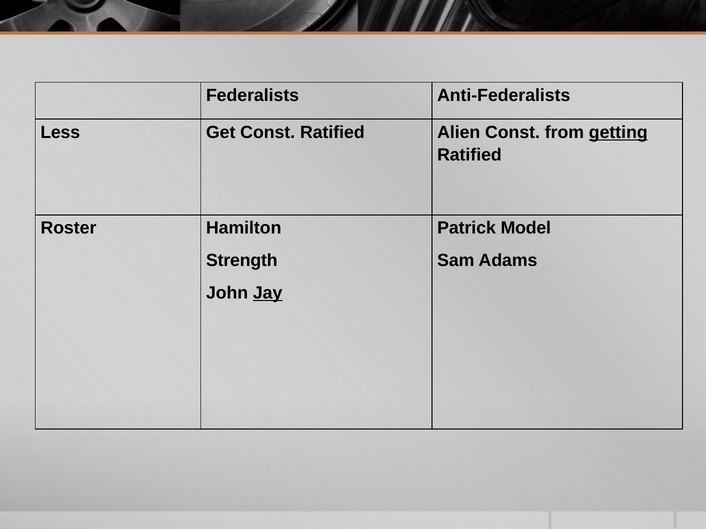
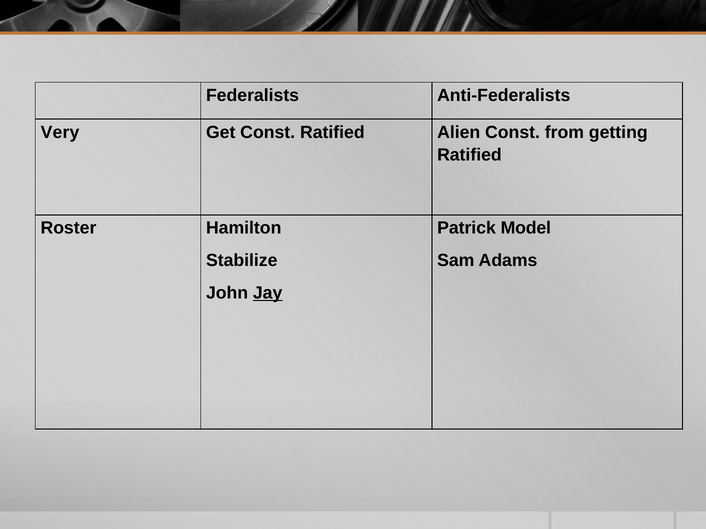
Less: Less -> Very (60, 132)
getting underline: present -> none (618, 132)
Strength: Strength -> Stabilize (242, 261)
